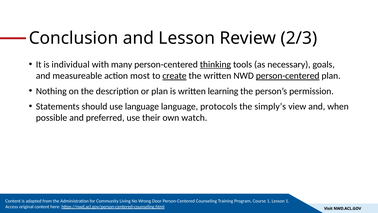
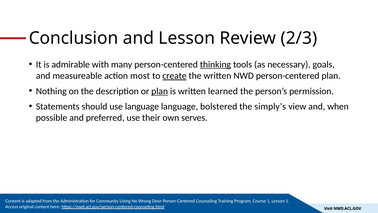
individual: individual -> admirable (71, 64)
person-centered underline: present -> none (288, 76)
plan underline: none -> present (160, 91)
learning: learning -> learned (223, 91)
protocols: protocols -> bolstered (219, 106)
watch: watch -> serves (194, 118)
